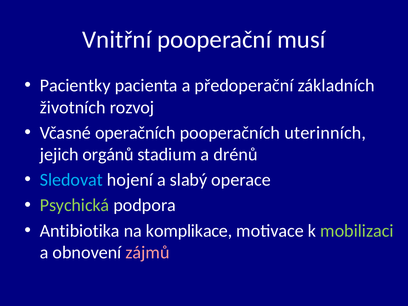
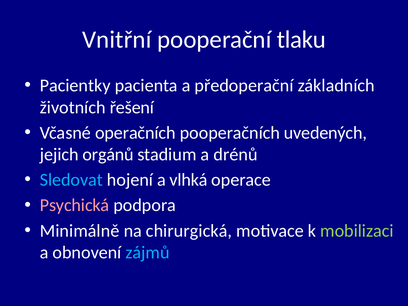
musí: musí -> tlaku (301, 39)
rozvoj: rozvoj -> řešení (132, 107)
uterinních: uterinních -> uvedených (325, 133)
slabý: slabý -> vlhká (189, 180)
Psychická colour: light green -> pink (75, 205)
Antibiotika: Antibiotika -> Minimálně (80, 231)
komplikace: komplikace -> chirurgická (189, 231)
zájmů colour: pink -> light blue (148, 252)
